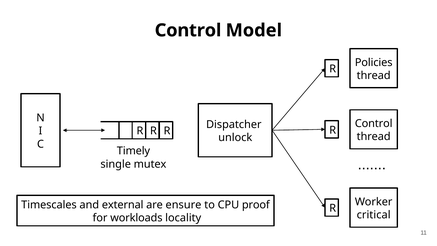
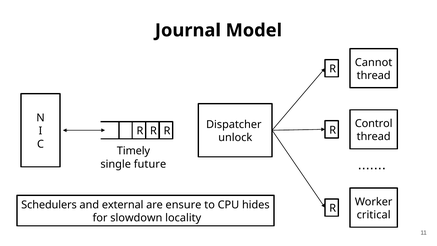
Control: Control -> Journal (188, 30)
Policies: Policies -> Cannot (374, 62)
mutex: mutex -> future (150, 164)
Timescales: Timescales -> Schedulers (49, 205)
proof: proof -> hides (256, 205)
workloads: workloads -> slowdown (136, 218)
